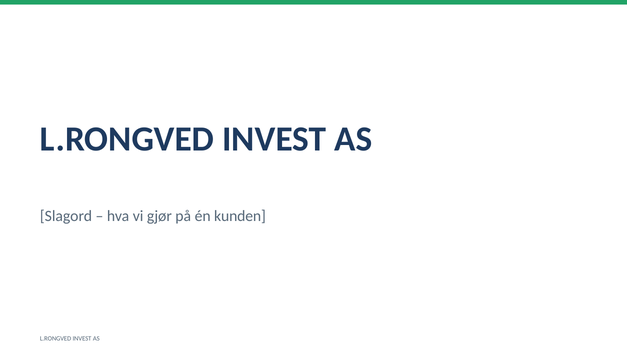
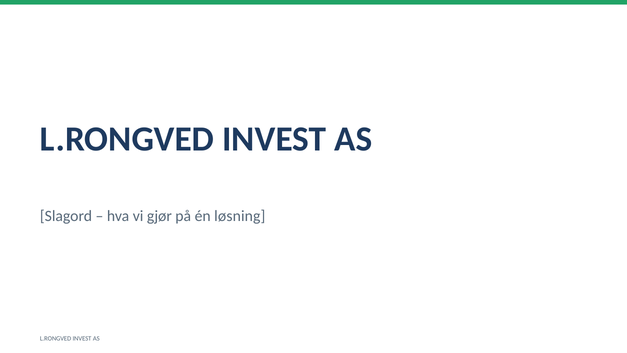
kunden: kunden -> løsning (240, 216)
